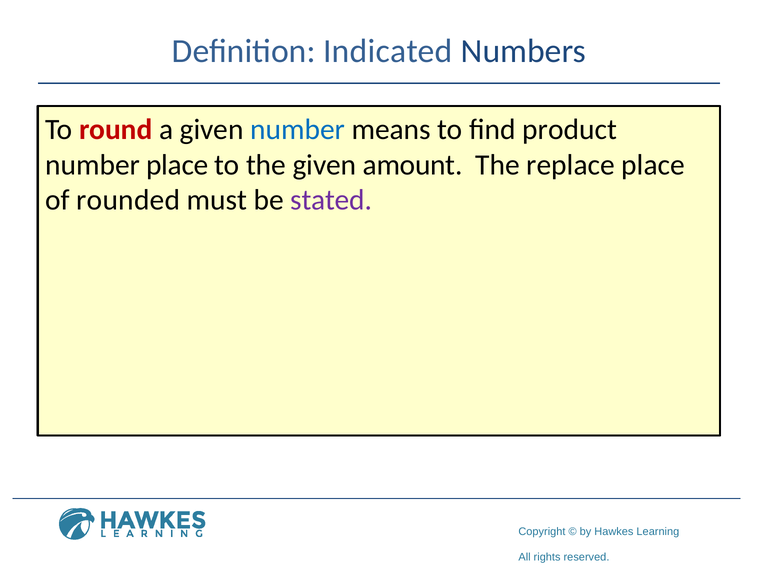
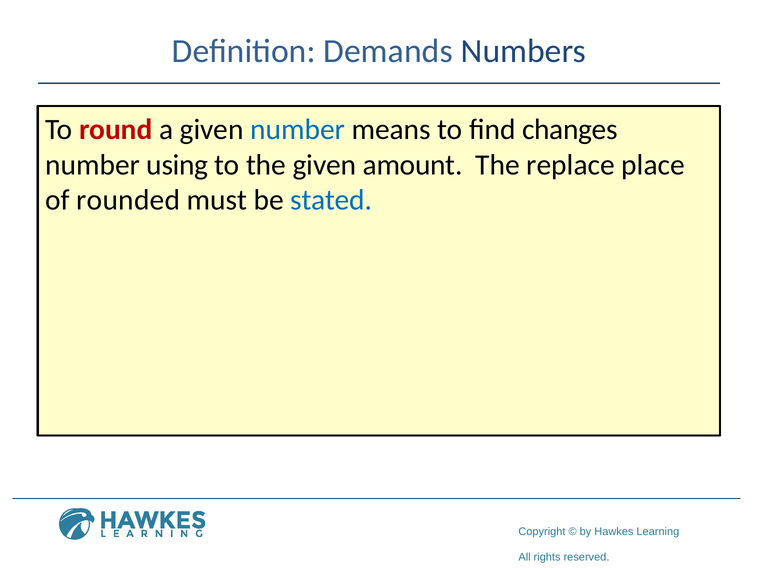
Indicated: Indicated -> Demands (388, 51)
product: product -> changes (570, 130)
number place: place -> using (177, 165)
stated colour: purple -> blue (331, 200)
